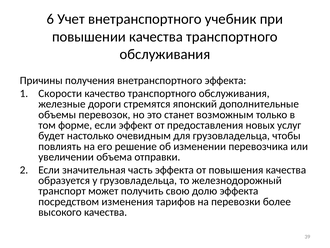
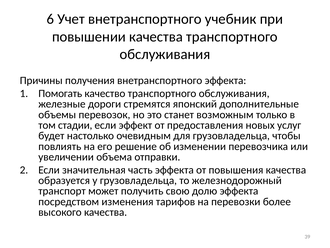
Скорости: Скорости -> Помогать (60, 93)
форме: форме -> стадии (75, 125)
